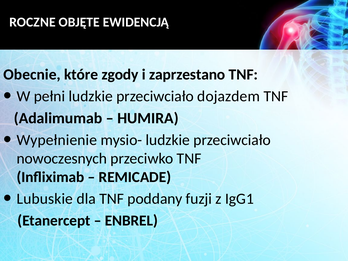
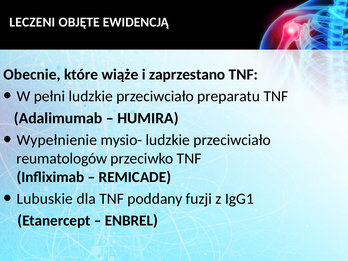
ROCZNE: ROCZNE -> LECZENI (32, 22)
zgody: zgody -> wiąże (120, 75)
dojazdem: dojazdem -> preparatu (229, 96)
nowoczesnych: nowoczesnych -> reumatologów (62, 159)
